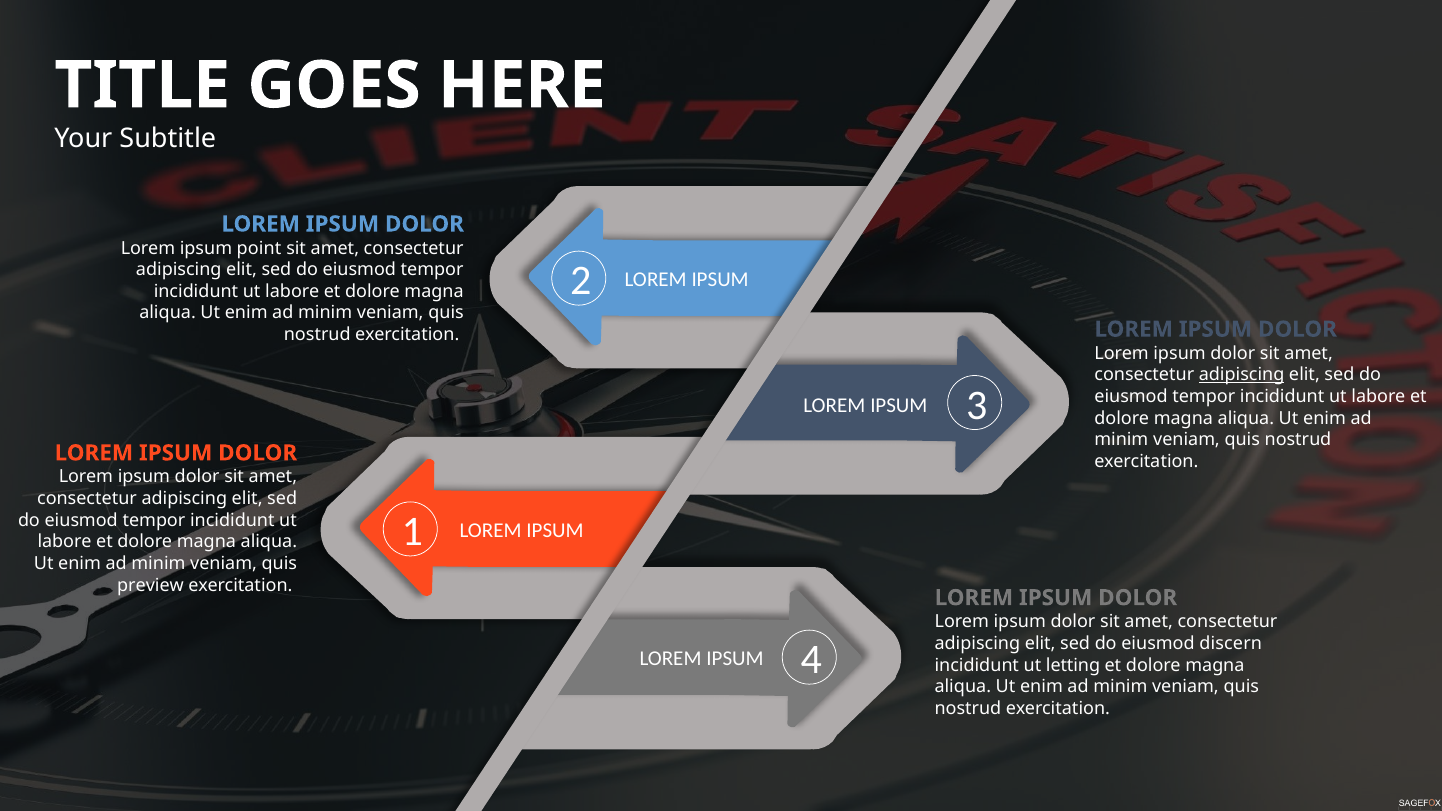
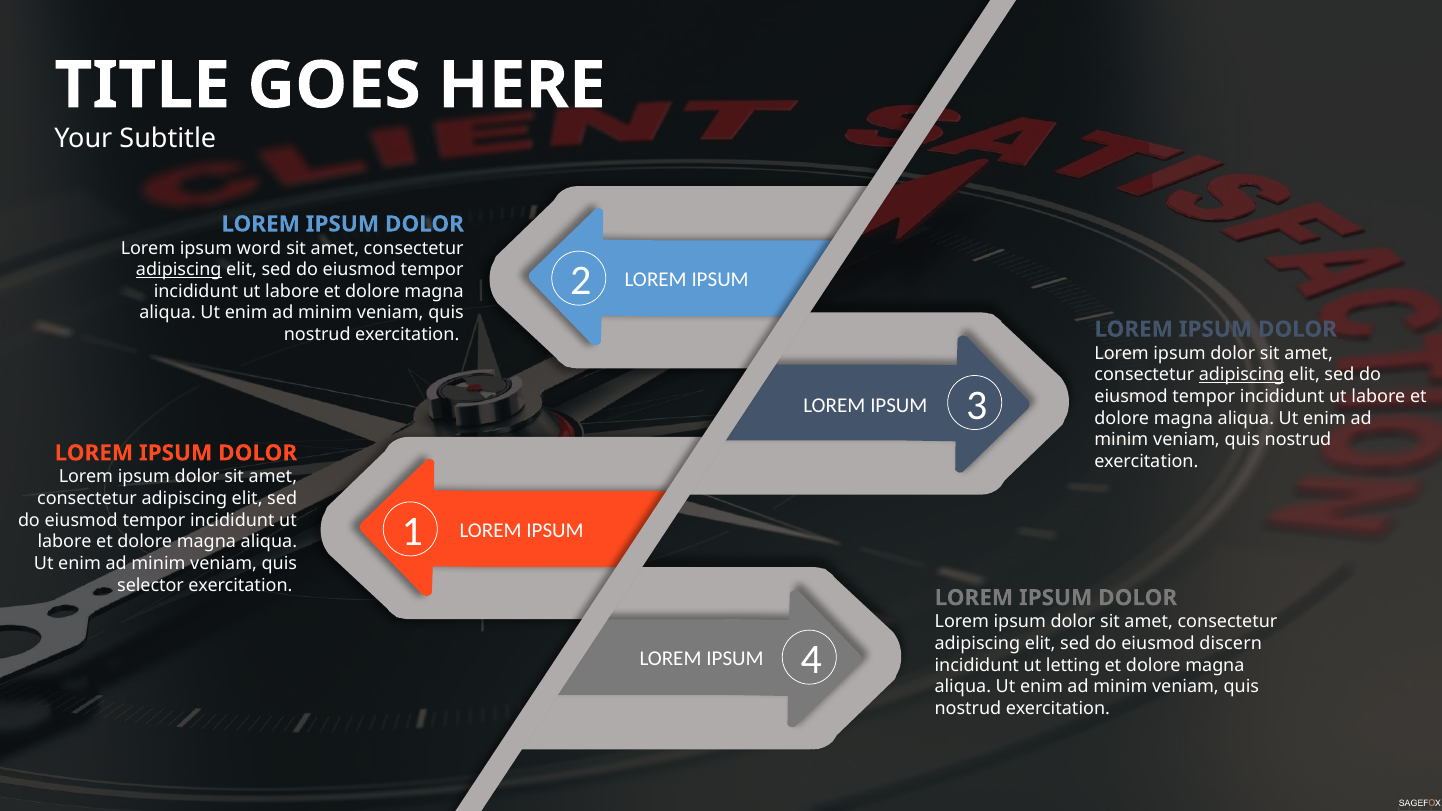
point: point -> word (259, 248)
adipiscing underline: none -> present (179, 270)
preview: preview -> selector (151, 585)
